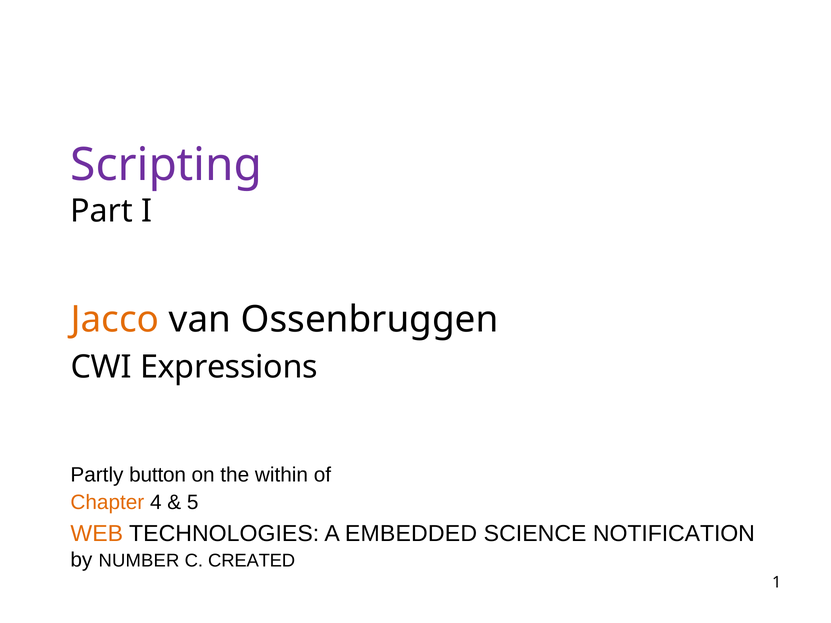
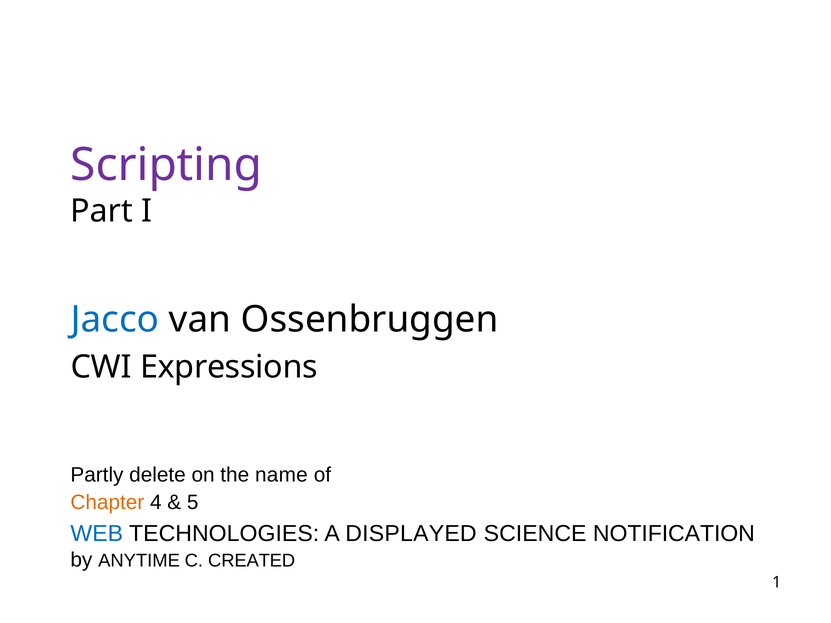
Jacco colour: orange -> blue (115, 320)
button: button -> delete (158, 475)
within: within -> name (281, 475)
WEB colour: orange -> blue (97, 534)
EMBEDDED: EMBEDDED -> DISPLAYED (411, 534)
NUMBER: NUMBER -> ANYTIME (139, 561)
